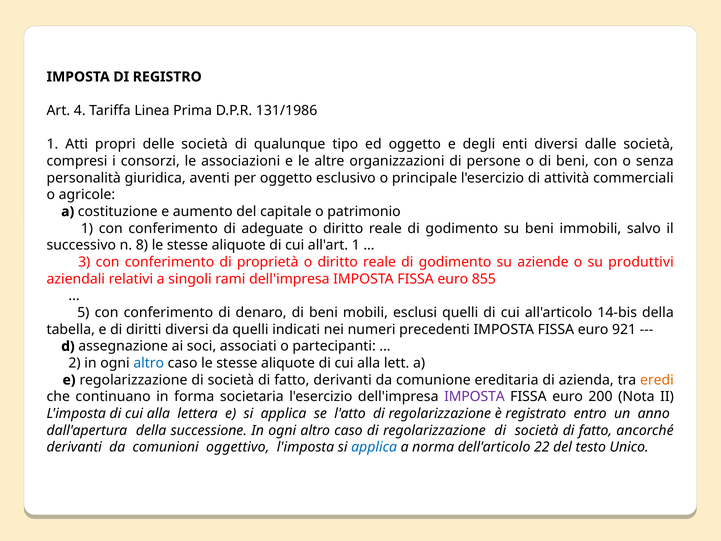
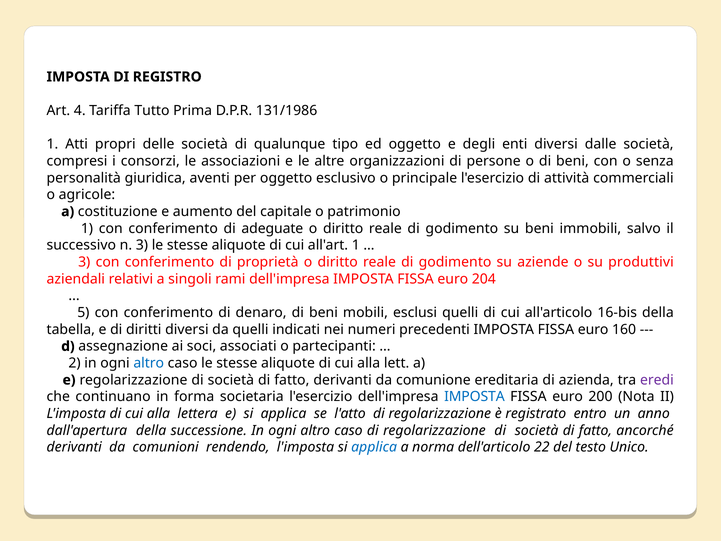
Linea: Linea -> Tutto (152, 110)
n 8: 8 -> 3 (142, 245)
855: 855 -> 204 (484, 279)
14-bis: 14-bis -> 16-bis (617, 312)
921: 921 -> 160 (624, 329)
eredi colour: orange -> purple (657, 380)
IMPOSTA colour: purple -> blue (474, 397)
oggettivo: oggettivo -> rendendo (238, 447)
